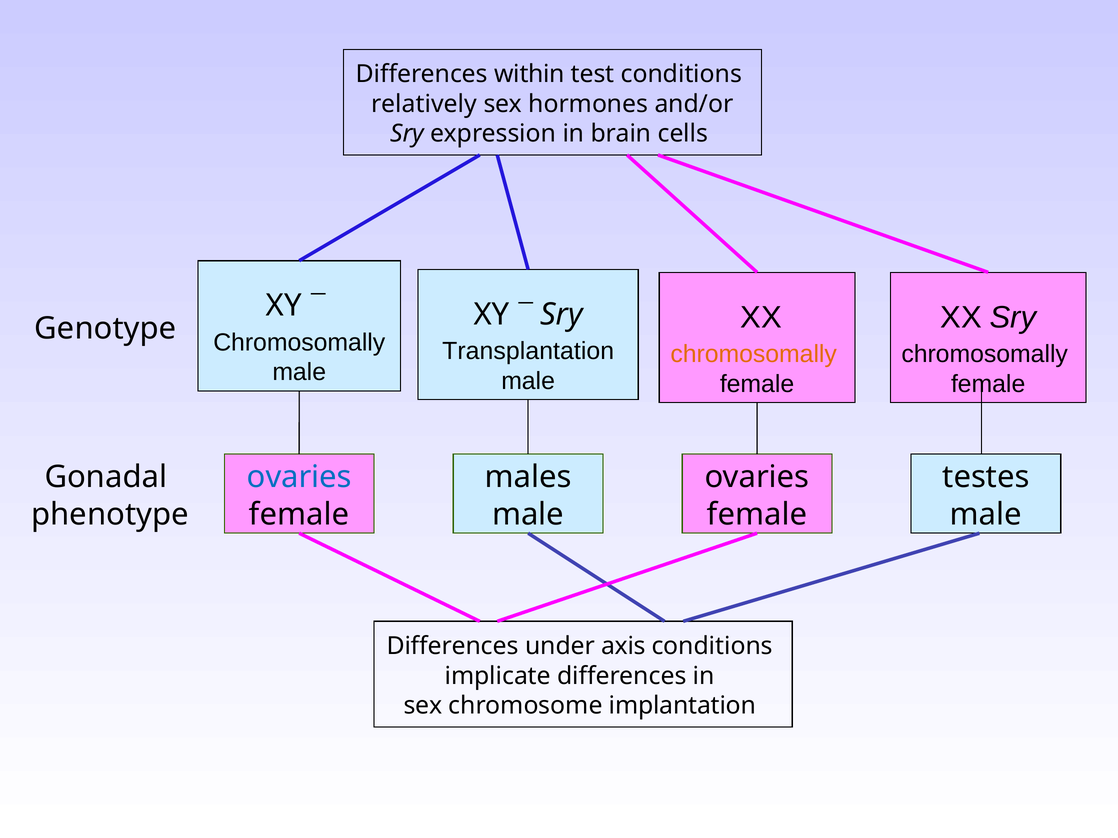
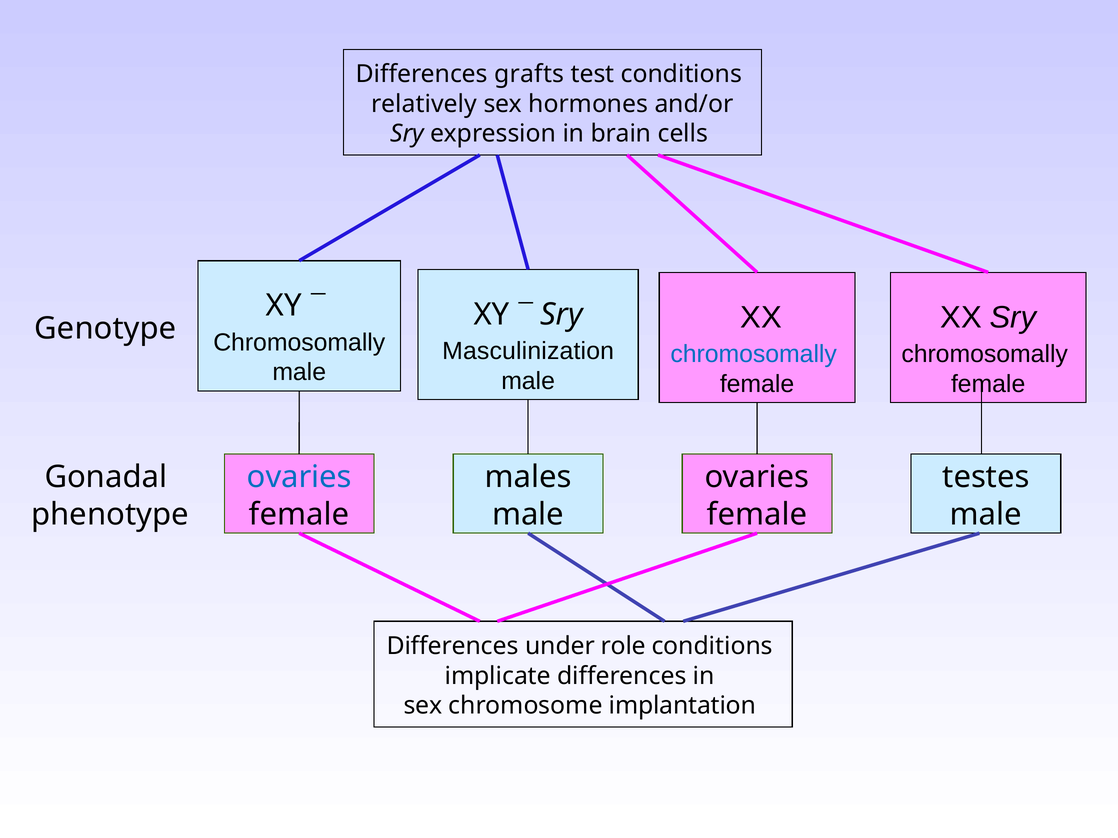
within: within -> grafts (529, 74)
Transplantation: Transplantation -> Masculinization (528, 351)
chromosomally colour: orange -> blue (754, 354)
axis: axis -> role (623, 646)
